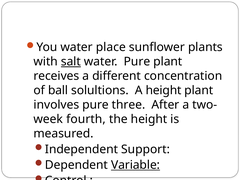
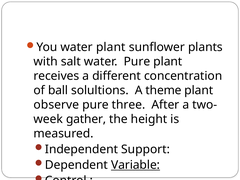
water place: place -> plant (111, 47)
salt underline: present -> none (71, 62)
A height: height -> theme (164, 90)
involves: involves -> observe (56, 105)
fourth: fourth -> gather (86, 119)
